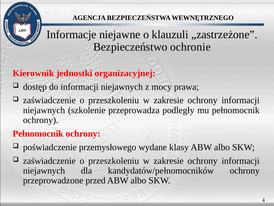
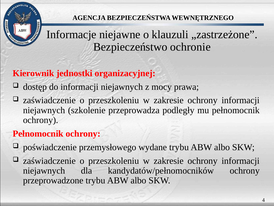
wydane klasy: klasy -> trybu (179, 147)
przeprowadzone przed: przed -> trybu (95, 180)
